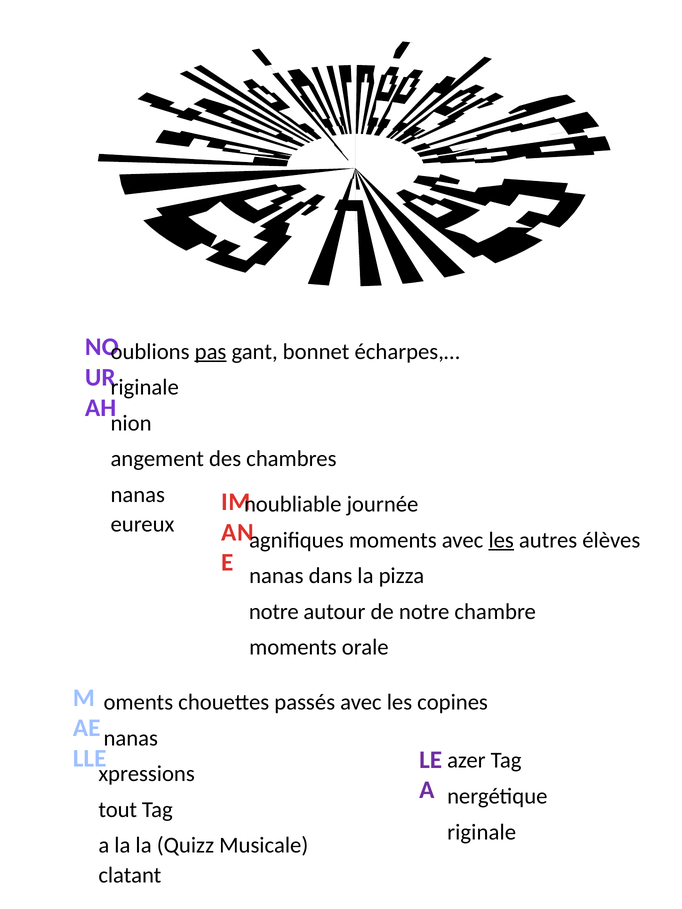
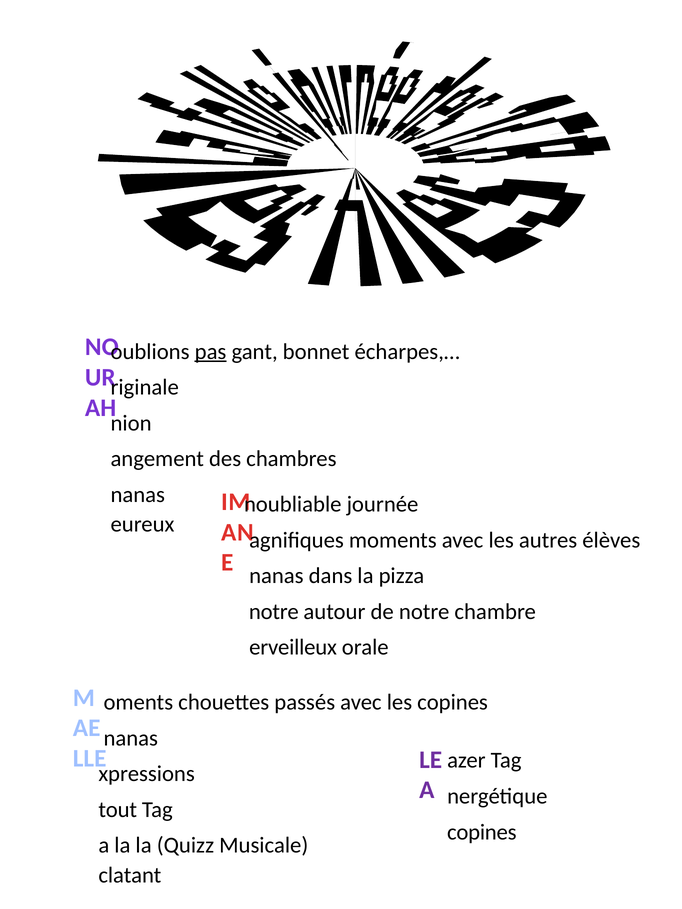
les underline: present -> none (501, 540)
moments: moments -> erveilleux (293, 648)
riginale: riginale -> copines (482, 832)
